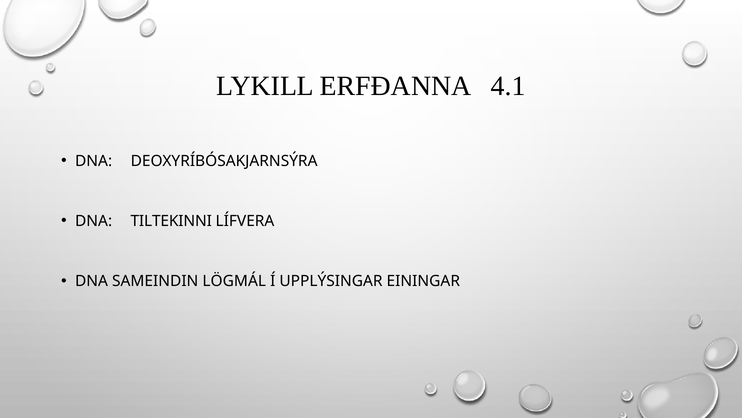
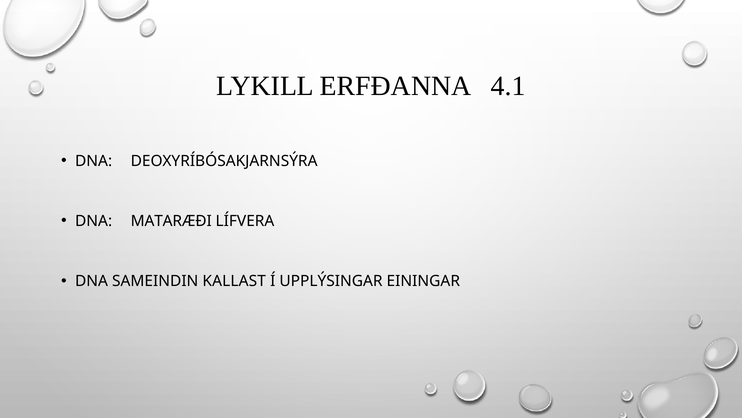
TILTEKINNI: TILTEKINNI -> MATARÆÐI (171, 221)
LÖGMÁL: LÖGMÁL -> KALLAST (234, 281)
